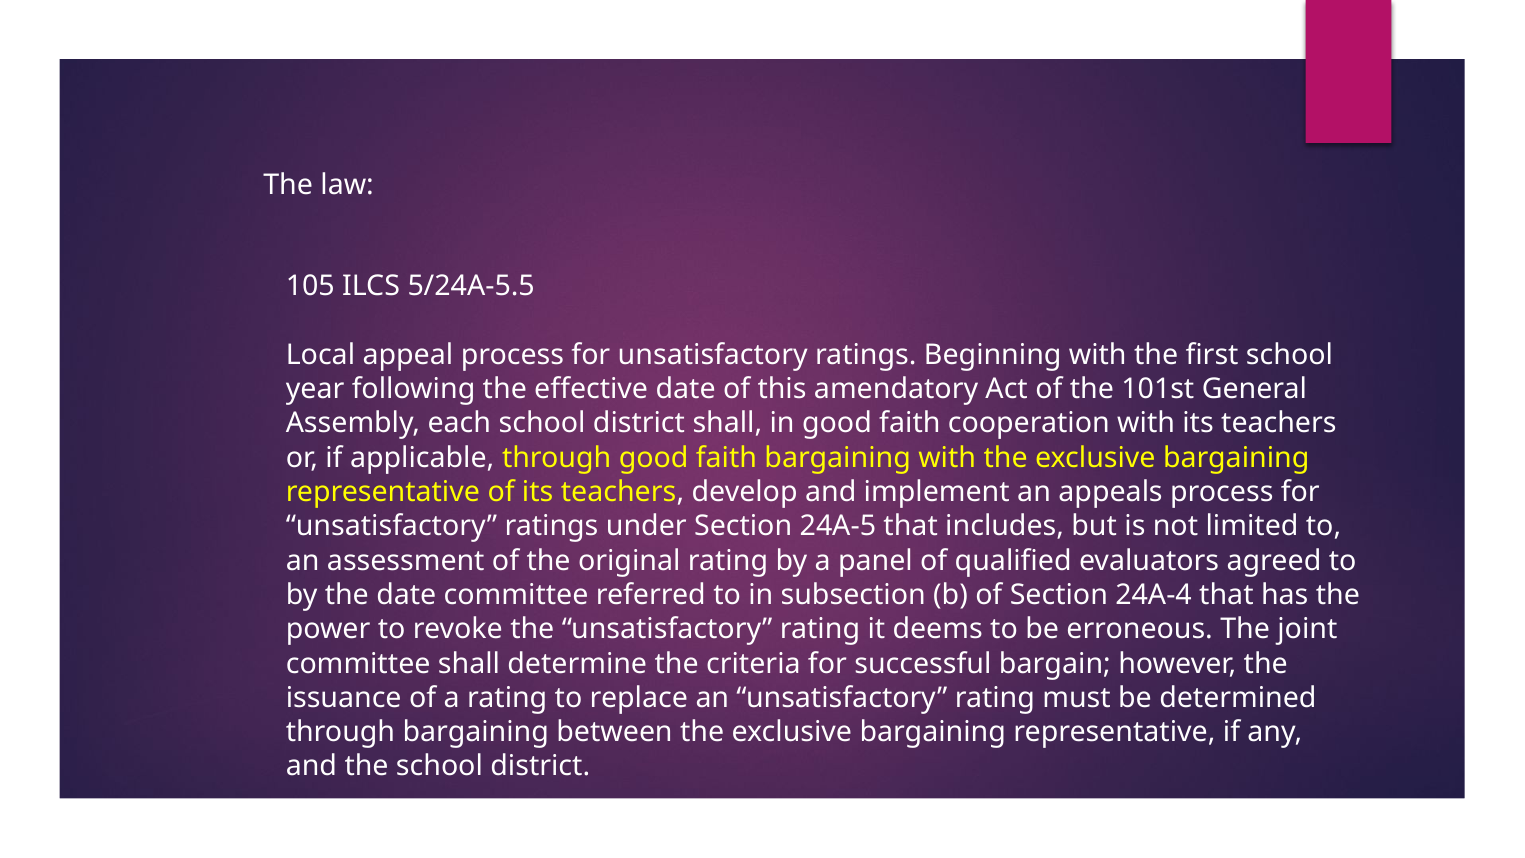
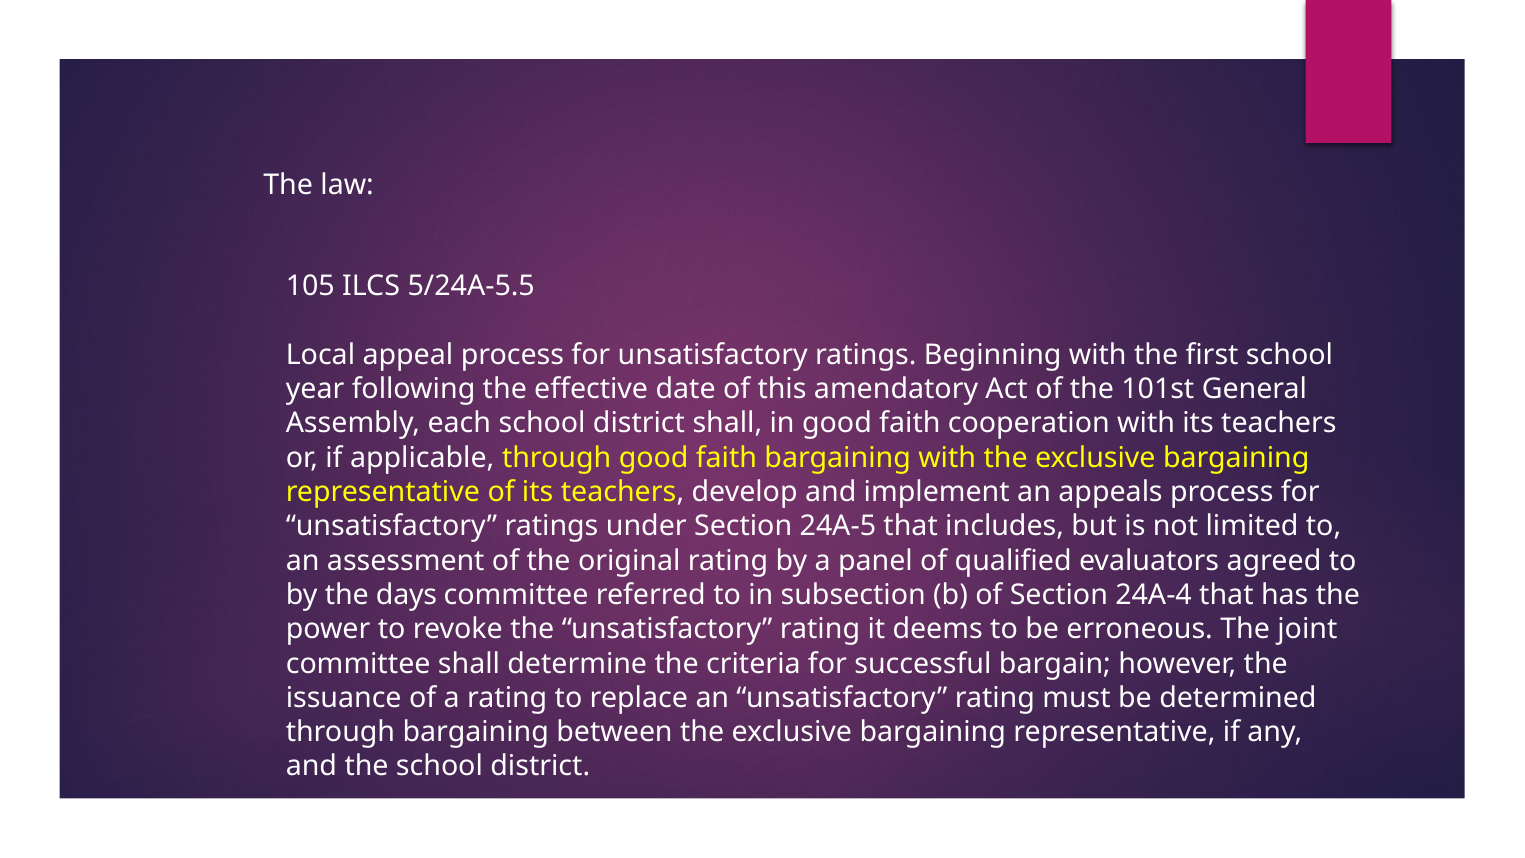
the date: date -> days (406, 595)
